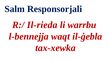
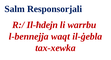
Il-rieda: Il-rieda -> Il-ħdejn (42, 25)
